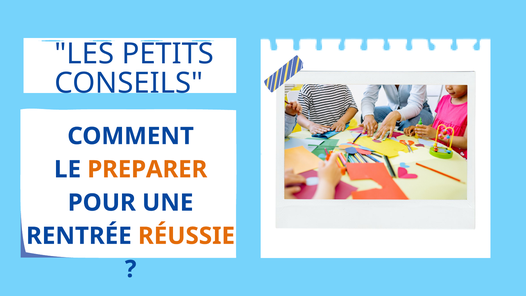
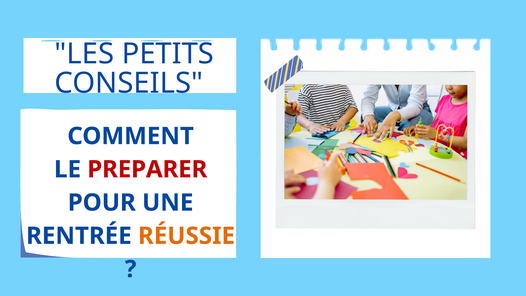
PREPARER colour: orange -> red (147, 169)
